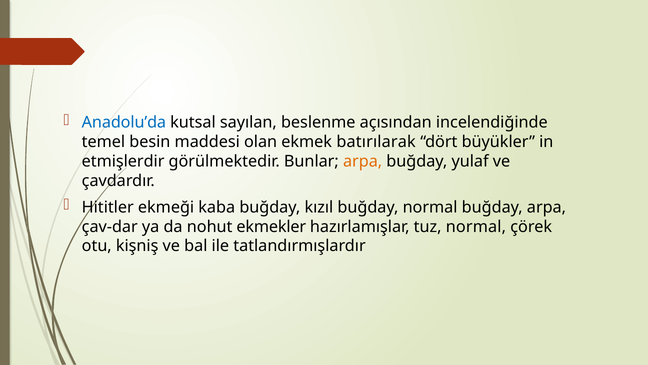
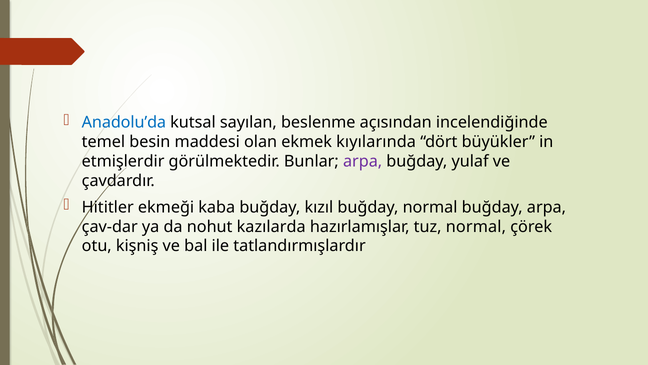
batırılarak: batırılarak -> kıyılarında (376, 142)
arpa colour: orange -> purple (363, 161)
ekmekler: ekmekler -> kazılarda (271, 226)
